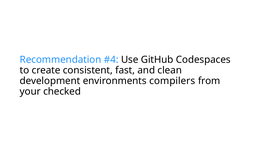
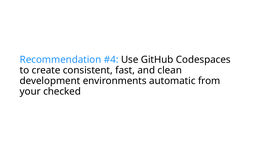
compilers: compilers -> automatic (172, 81)
